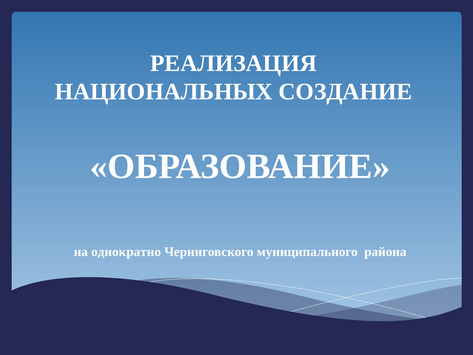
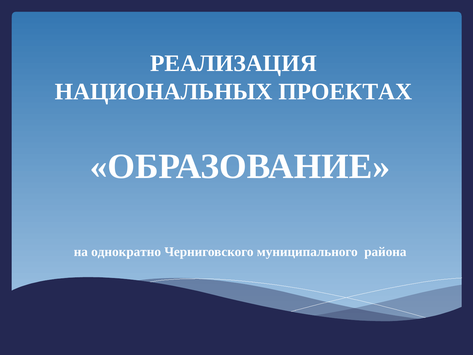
СОЗДАНИЕ: СОЗДАНИЕ -> ПРОЕКТАХ (345, 92)
